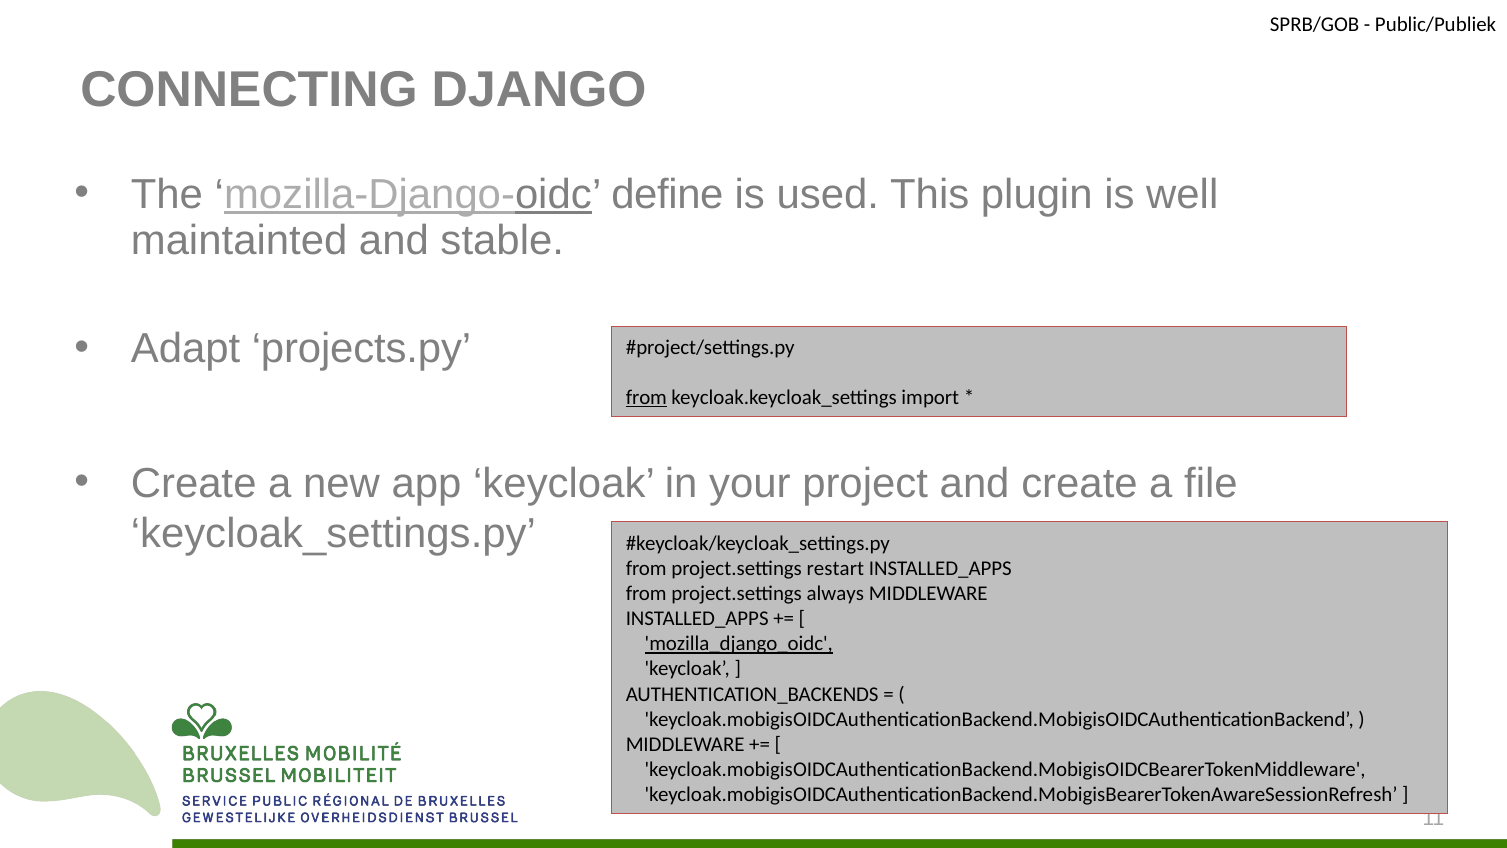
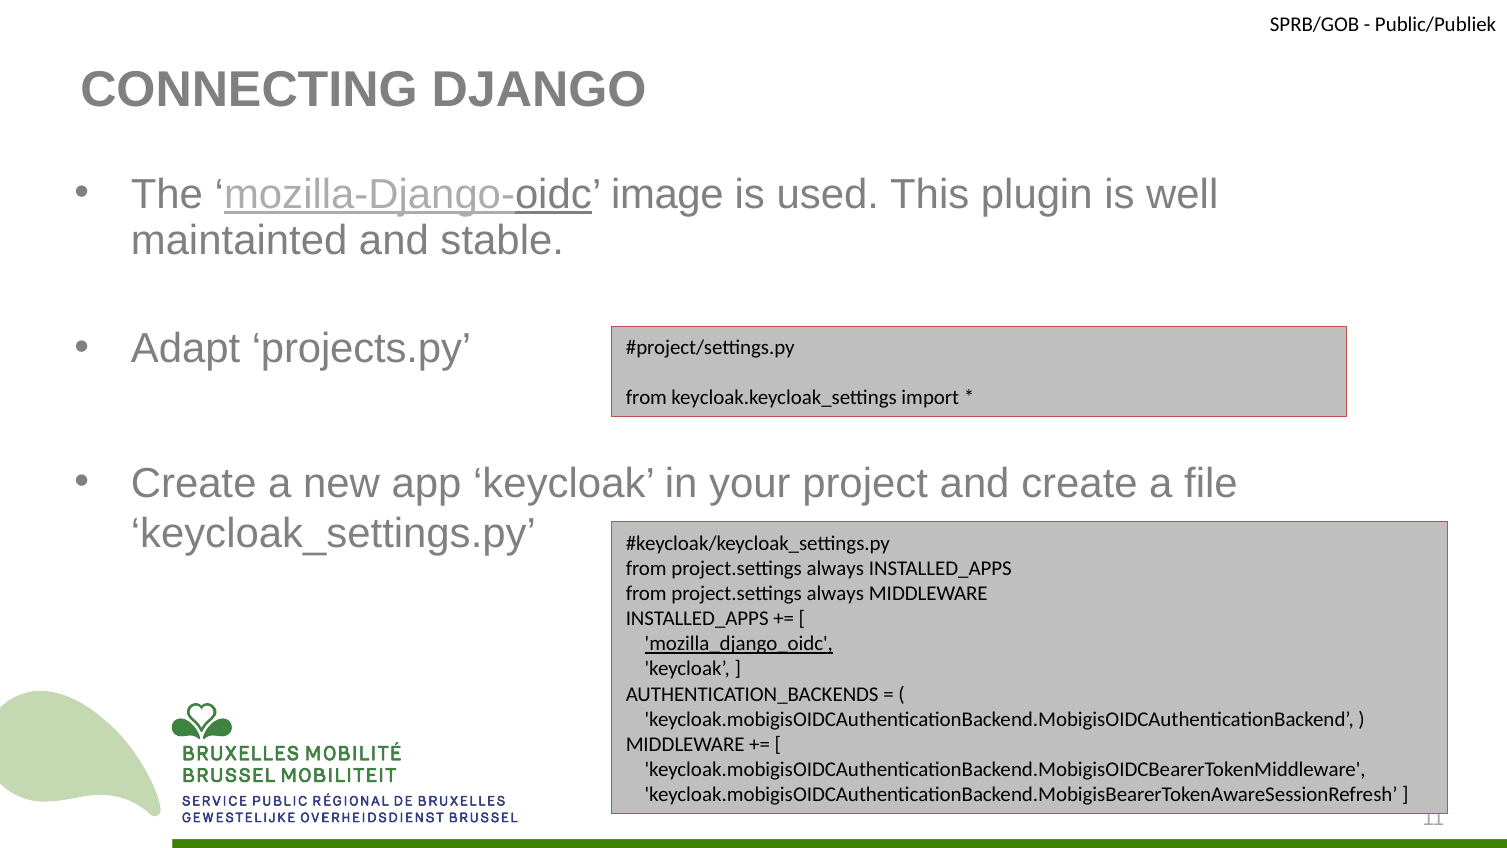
define: define -> image (667, 194)
from underline: present -> none (646, 398)
restart: restart -> always (835, 568)
